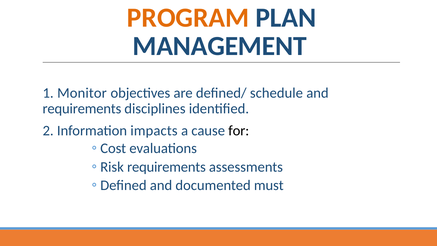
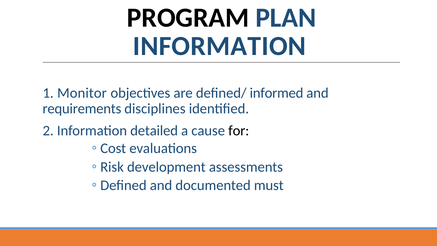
PROGRAM colour: orange -> black (188, 18)
MANAGEMENT: MANAGEMENT -> INFORMATION (219, 46)
schedule: schedule -> informed (277, 93)
impacts: impacts -> detailed (154, 131)
requirements: requirements -> development (166, 167)
